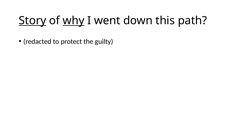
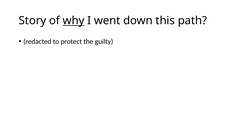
Story underline: present -> none (32, 21)
